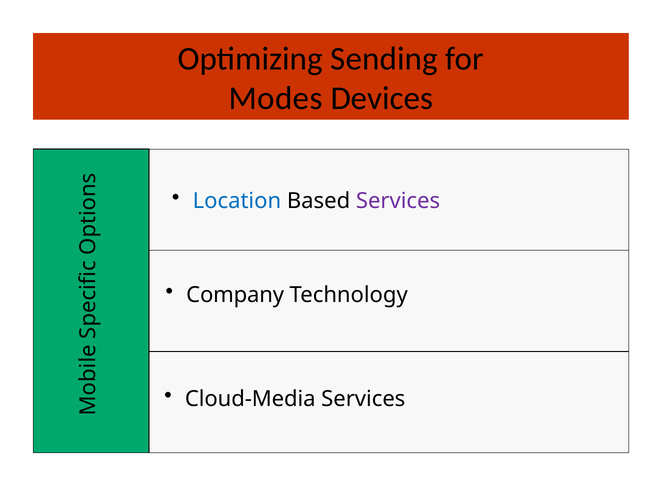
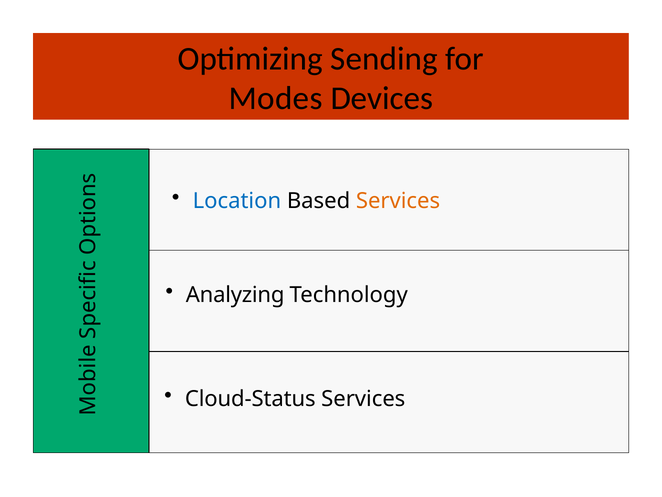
Services colour: purple -> orange (398, 201)
Company: Company -> Analyzing (235, 295)
Cloud-Media: Cloud-Media -> Cloud-Status (250, 399)
